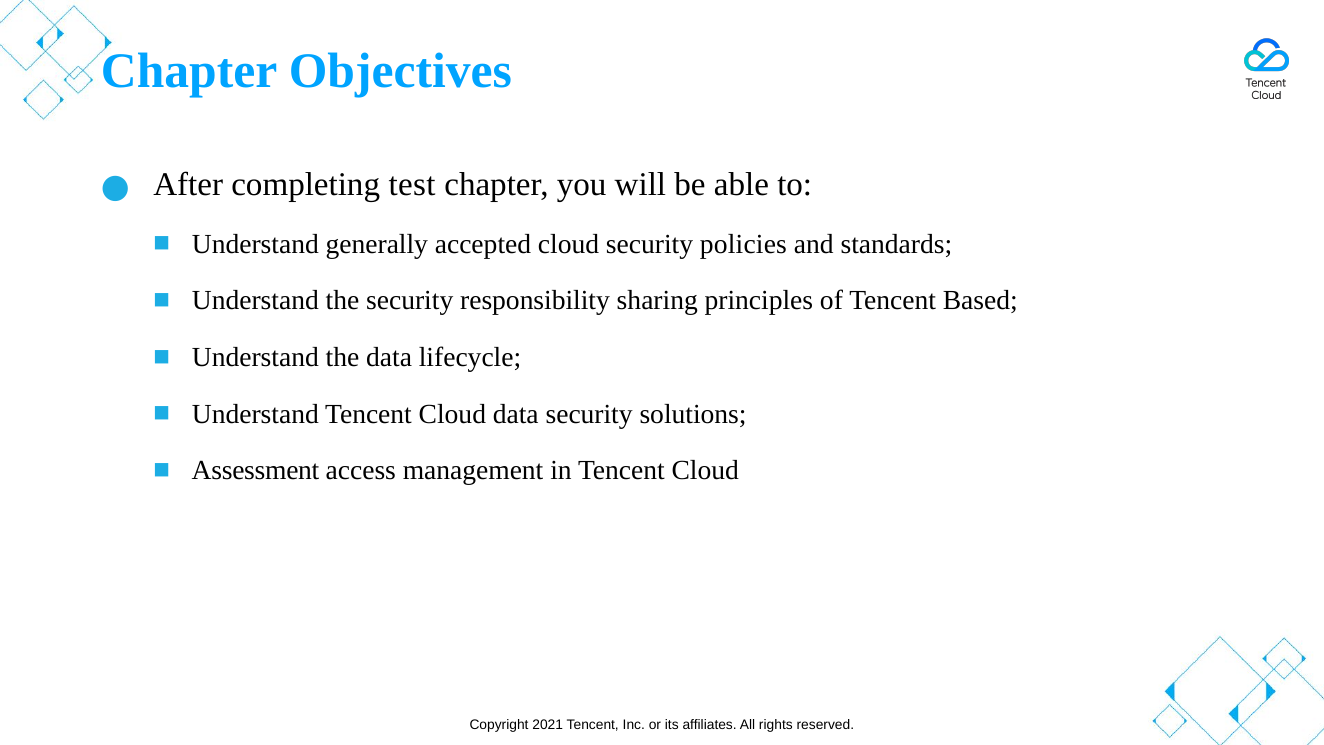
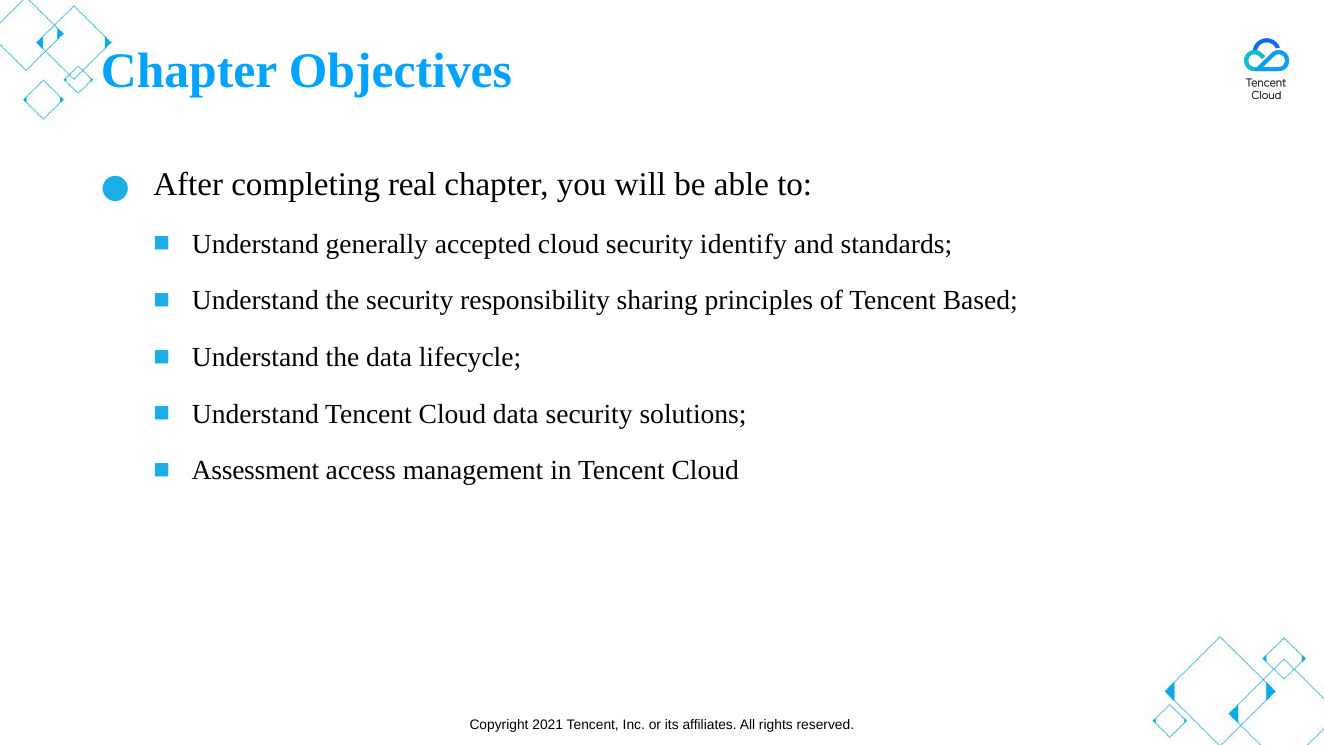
test: test -> real (412, 185)
policies: policies -> identify (743, 244)
